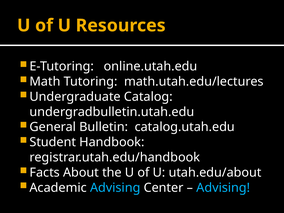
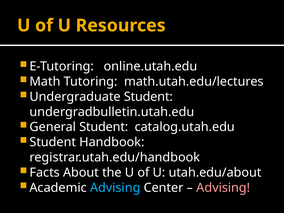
Undergraduate Catalog: Catalog -> Student (148, 97)
General Bulletin: Bulletin -> Student (104, 127)
Advising colour: light blue -> pink (223, 188)
